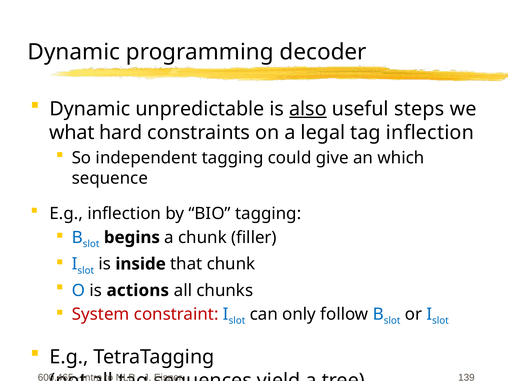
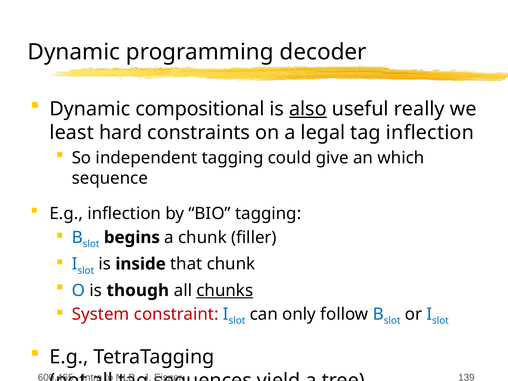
unpredictable: unpredictable -> compositional (200, 109)
steps: steps -> really (419, 109)
what: what -> least (72, 133)
actions: actions -> though (138, 290)
chunks underline: none -> present (225, 290)
